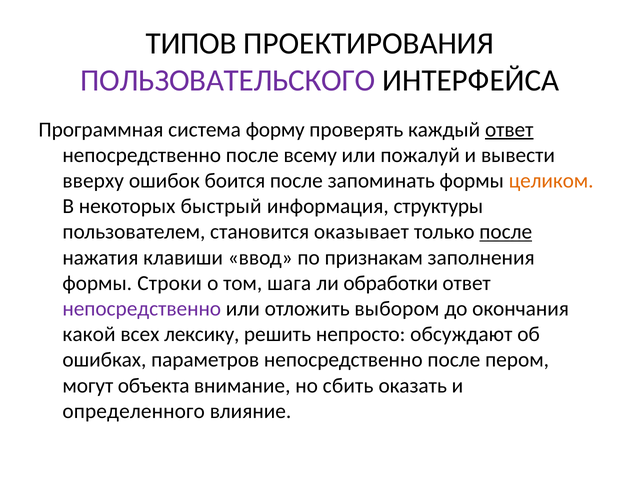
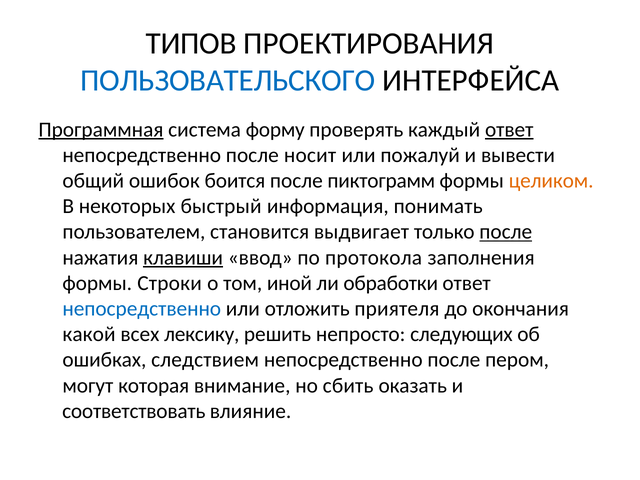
ПОЛЬЗОВАТЕЛЬСКОГО colour: purple -> blue (228, 81)
Программная underline: none -> present (101, 129)
всему: всему -> носит (310, 155)
вверху: вверху -> общий (93, 181)
запоминать: запоминать -> пиктограмм (381, 181)
структуры: структуры -> понимать (438, 206)
оказывает: оказывает -> выдвигает (362, 232)
клавиши underline: none -> present (183, 257)
признакам: признакам -> протокола (374, 257)
шага: шага -> иной (289, 283)
непосредственно colour: purple -> blue (142, 309)
выбором: выбором -> приятеля (397, 309)
обсуждают: обсуждают -> следующих (461, 334)
параметров: параметров -> следствием (205, 360)
объекта: объекта -> которая (154, 385)
определенного: определенного -> соответствовать (134, 411)
